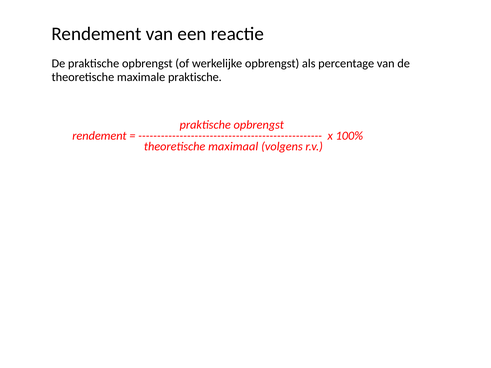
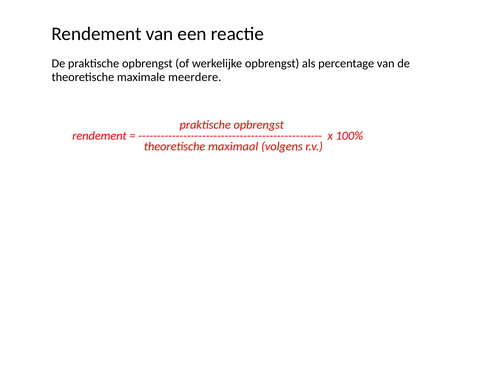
maximale praktische: praktische -> meerdere (195, 77)
